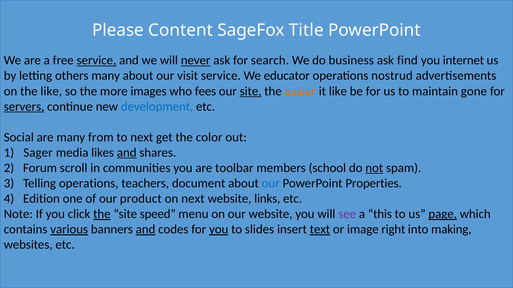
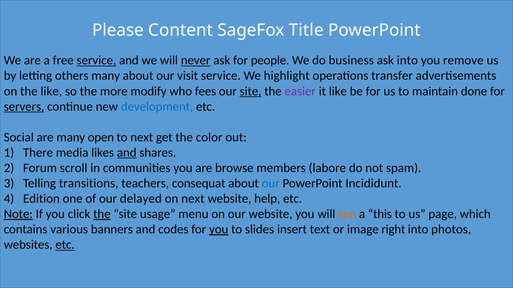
search: search -> people (270, 61)
ask find: find -> into (407, 61)
internet: internet -> remove (463, 61)
educator: educator -> highlight (287, 76)
nostrud: nostrud -> transfer (392, 76)
images: images -> modify (149, 91)
easier colour: orange -> purple (300, 91)
gone: gone -> done (474, 91)
from: from -> open (101, 137)
Sager: Sager -> There (38, 153)
toolbar: toolbar -> browse (234, 168)
school: school -> labore (327, 168)
not underline: present -> none (374, 168)
Telling operations: operations -> transitions (89, 184)
document: document -> consequat (199, 184)
Properties: Properties -> Incididunt (374, 184)
product: product -> delayed (141, 199)
links: links -> help (267, 199)
Note underline: none -> present (18, 214)
speed: speed -> usage (158, 214)
see colour: purple -> orange (347, 214)
page underline: present -> none (443, 214)
various underline: present -> none (69, 230)
and underline: present -> none (146, 230)
text underline: present -> none (320, 230)
making: making -> photos (451, 230)
etc underline: none -> present (65, 245)
